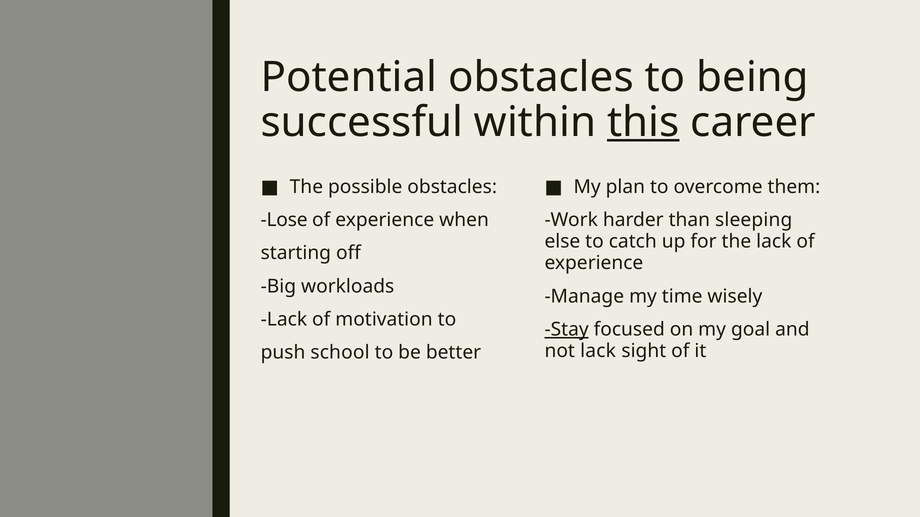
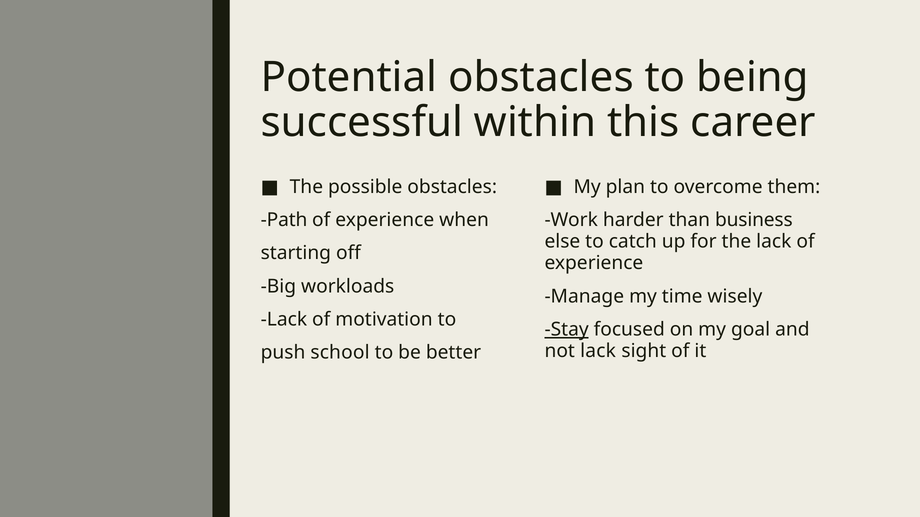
this underline: present -> none (643, 122)
Lose: Lose -> Path (284, 220)
sleeping: sleeping -> business (754, 220)
